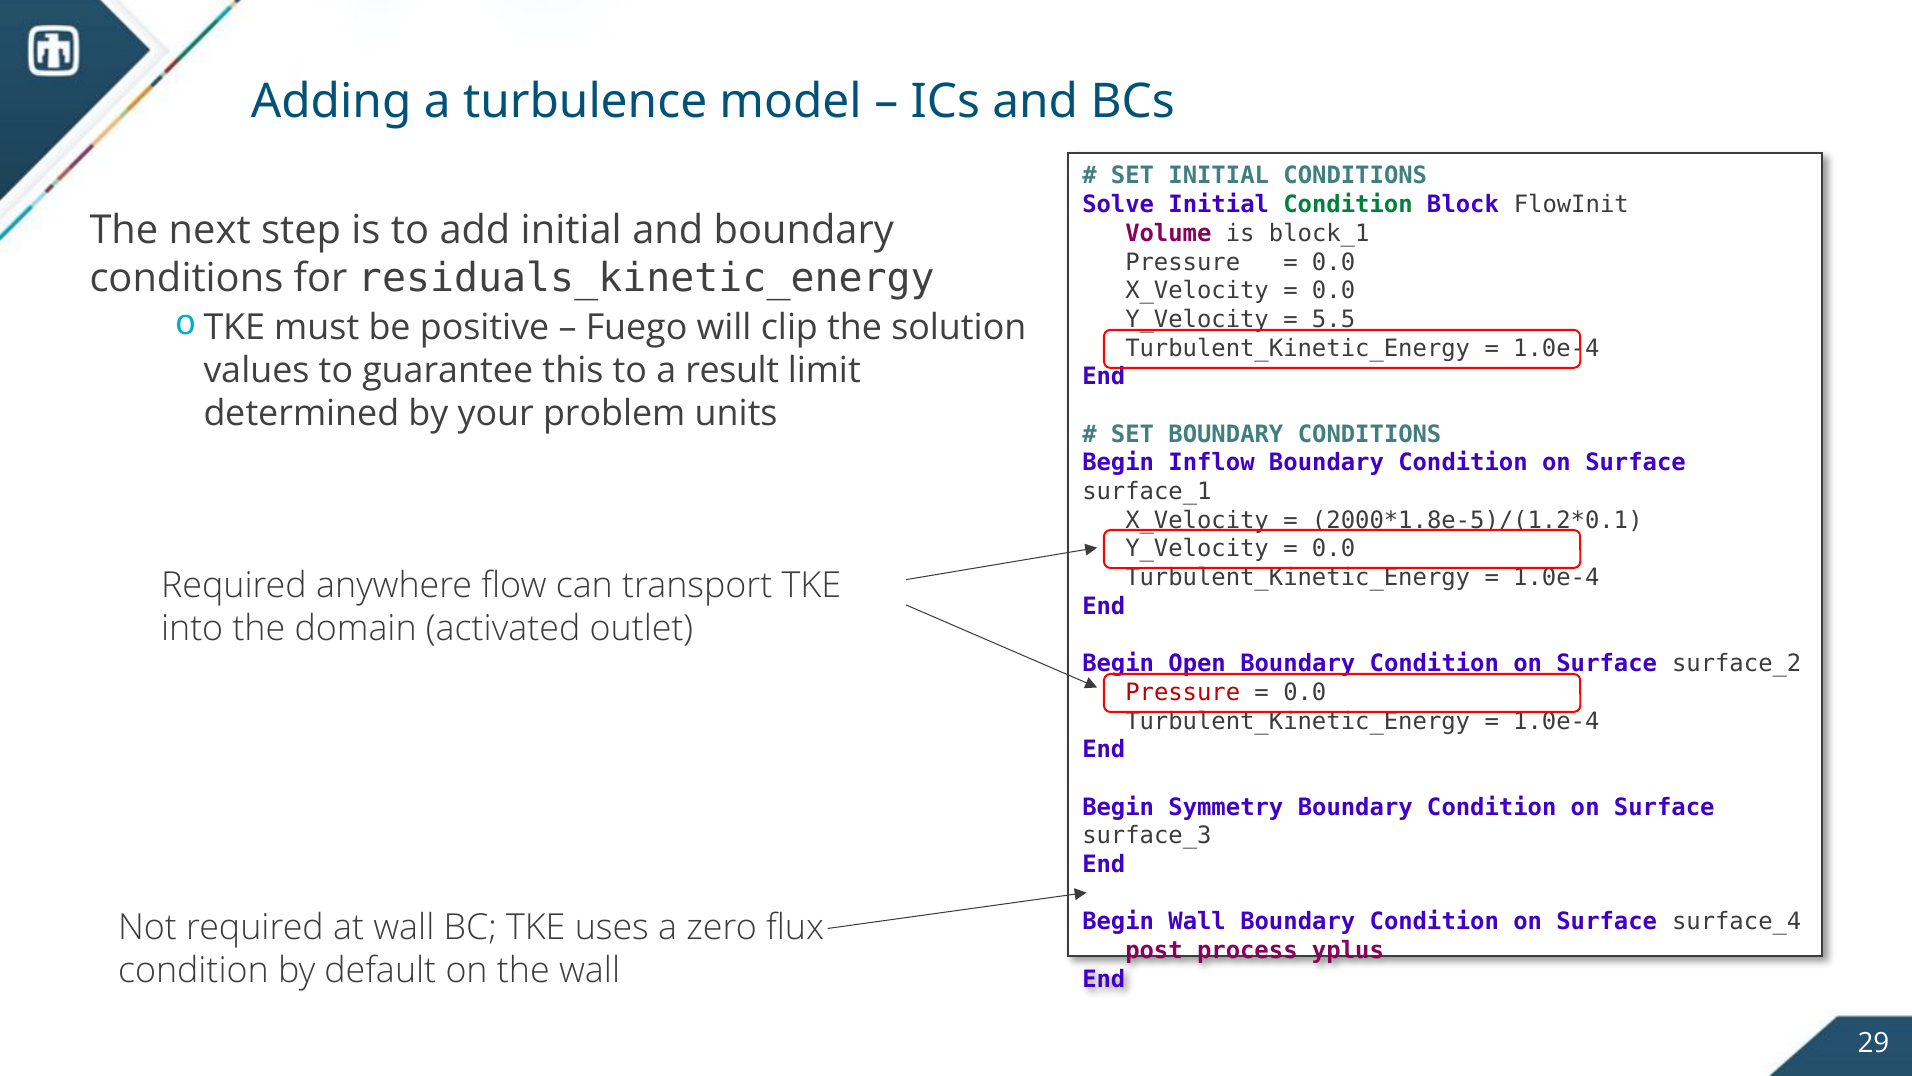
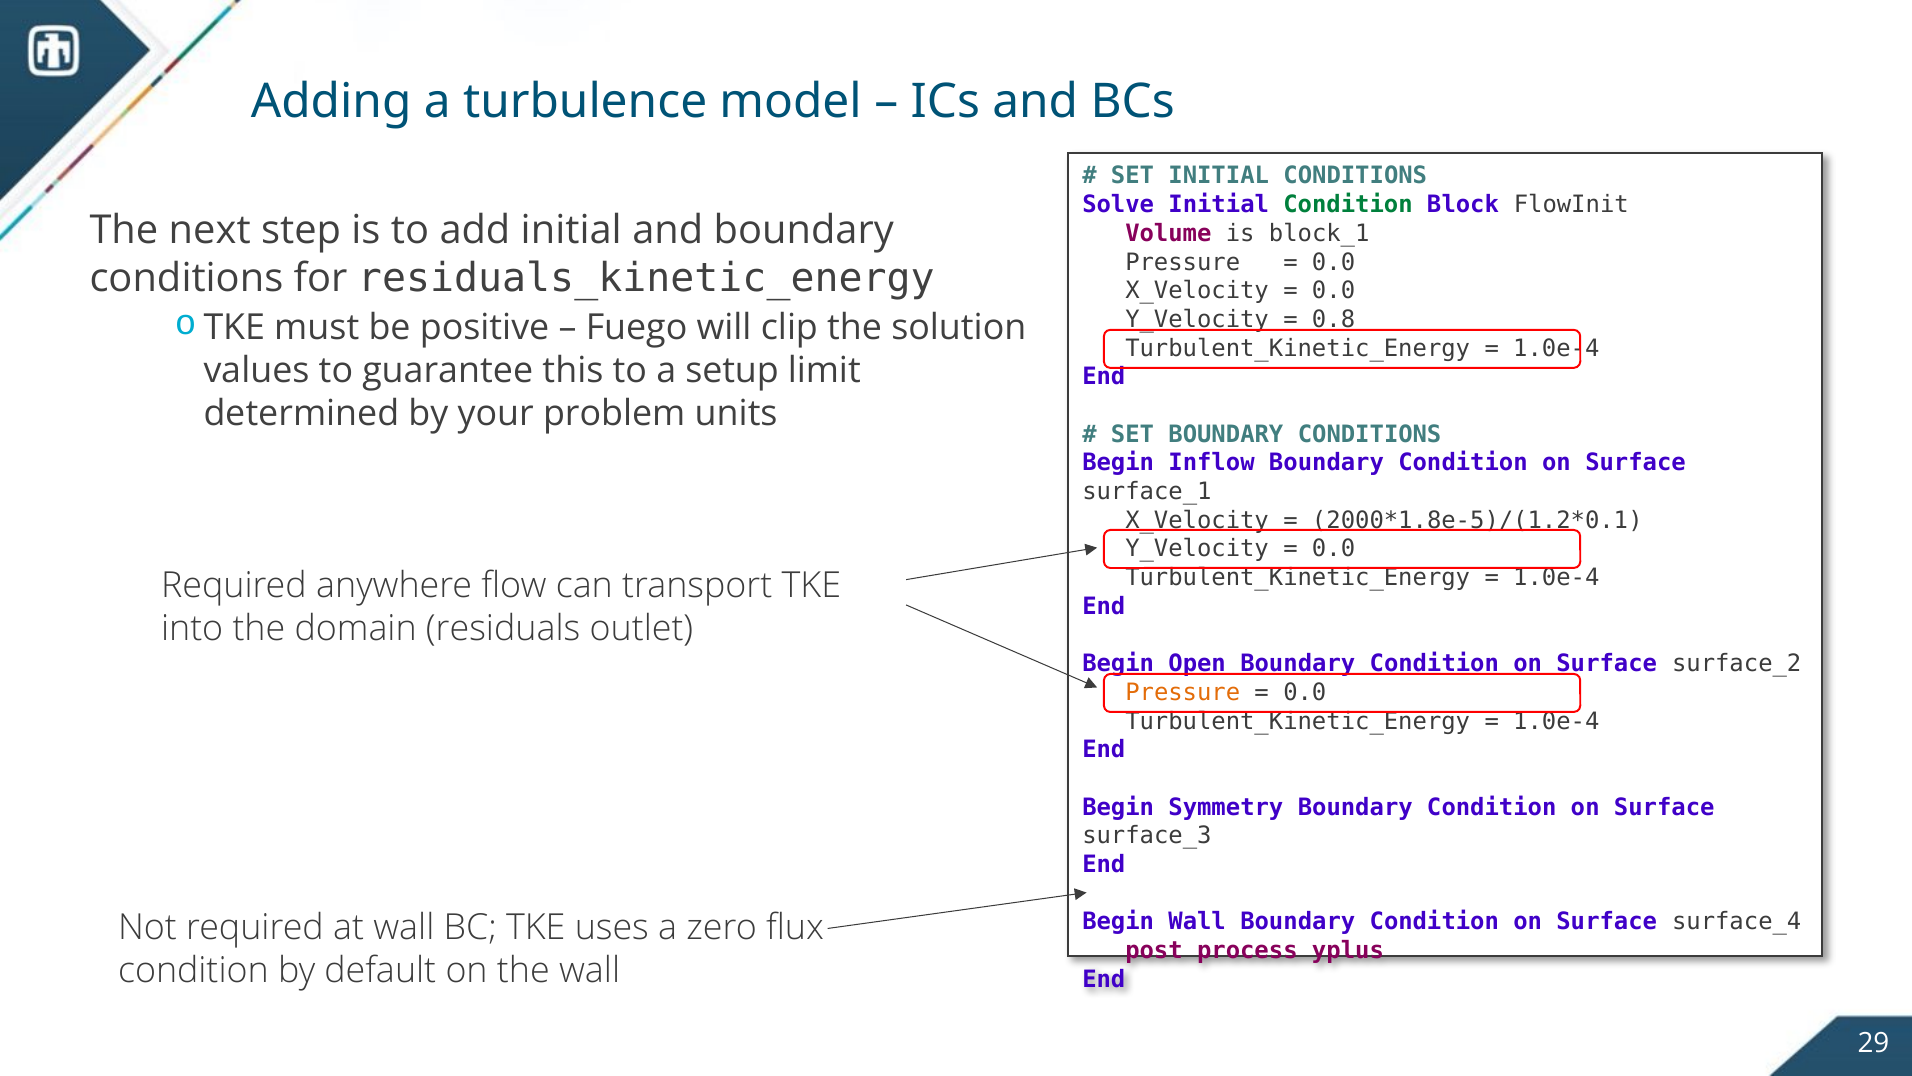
5.5: 5.5 -> 0.8 (1334, 319)
result: result -> setup (732, 370)
activated: activated -> residuals (503, 628)
Pressure colour: red -> orange (1183, 692)
